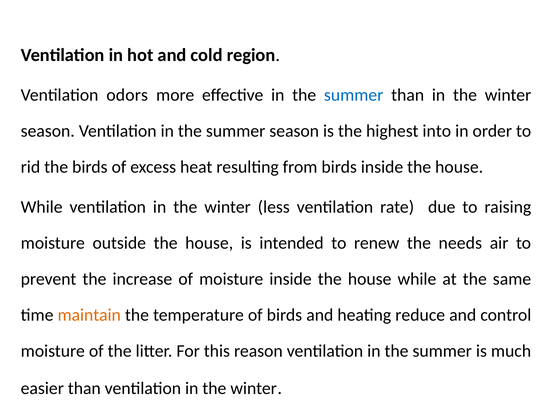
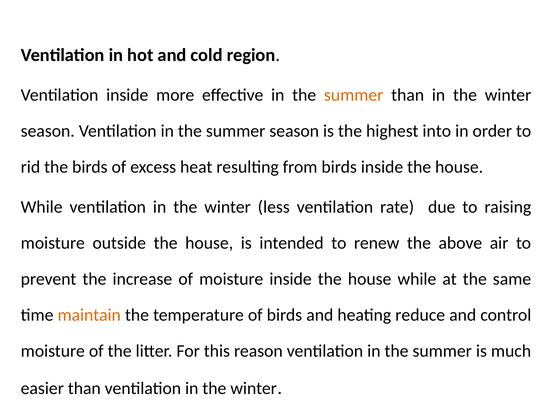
Ventilation odors: odors -> inside (127, 95)
summer colour: blue -> orange (354, 95)
needs: needs -> above (460, 243)
